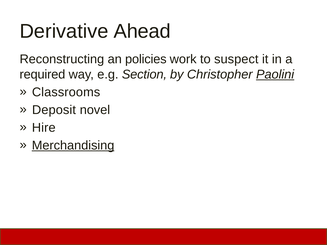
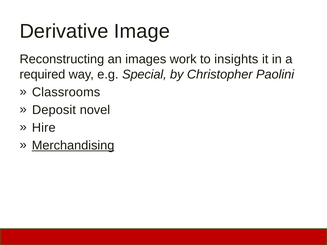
Ahead: Ahead -> Image (142, 31)
policies: policies -> images (146, 59)
suspect: suspect -> insights (236, 59)
Section: Section -> Special (144, 74)
Paolini underline: present -> none (275, 74)
